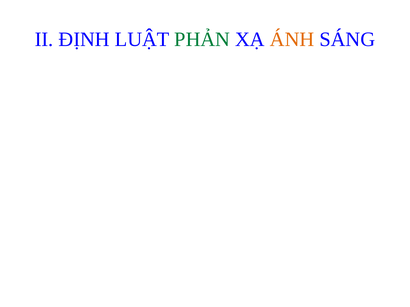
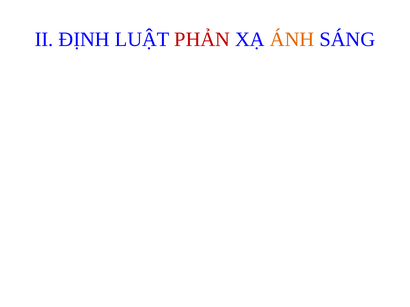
PHẢN colour: green -> red (202, 39)
